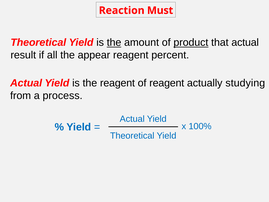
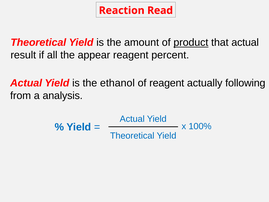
Must: Must -> Read (160, 10)
the underline: present -> none (114, 42)
the reagent: reagent -> ethanol (117, 83)
studying: studying -> following (245, 83)
process: process -> analysis (63, 96)
